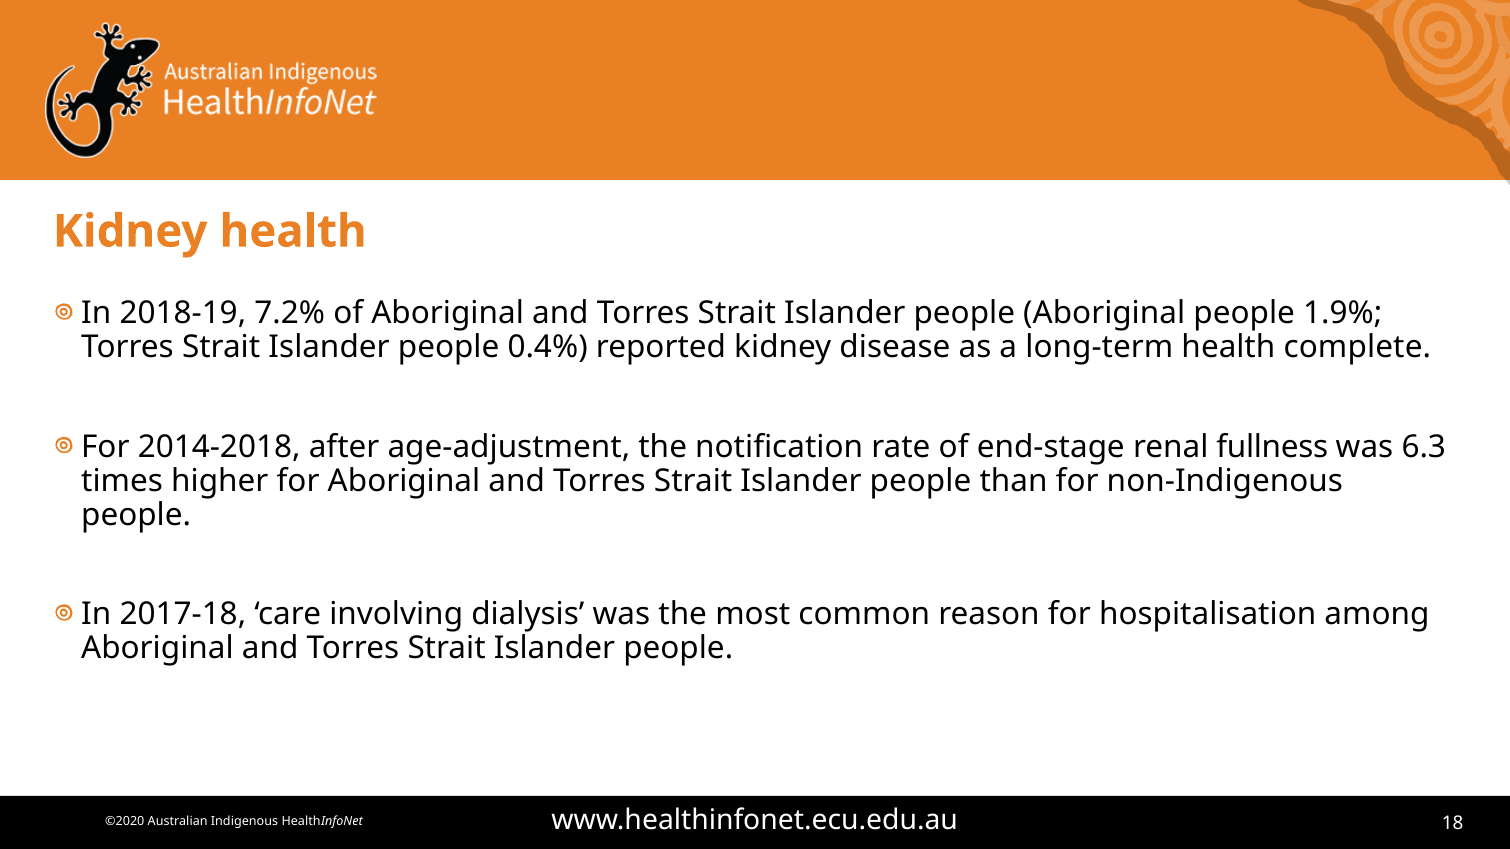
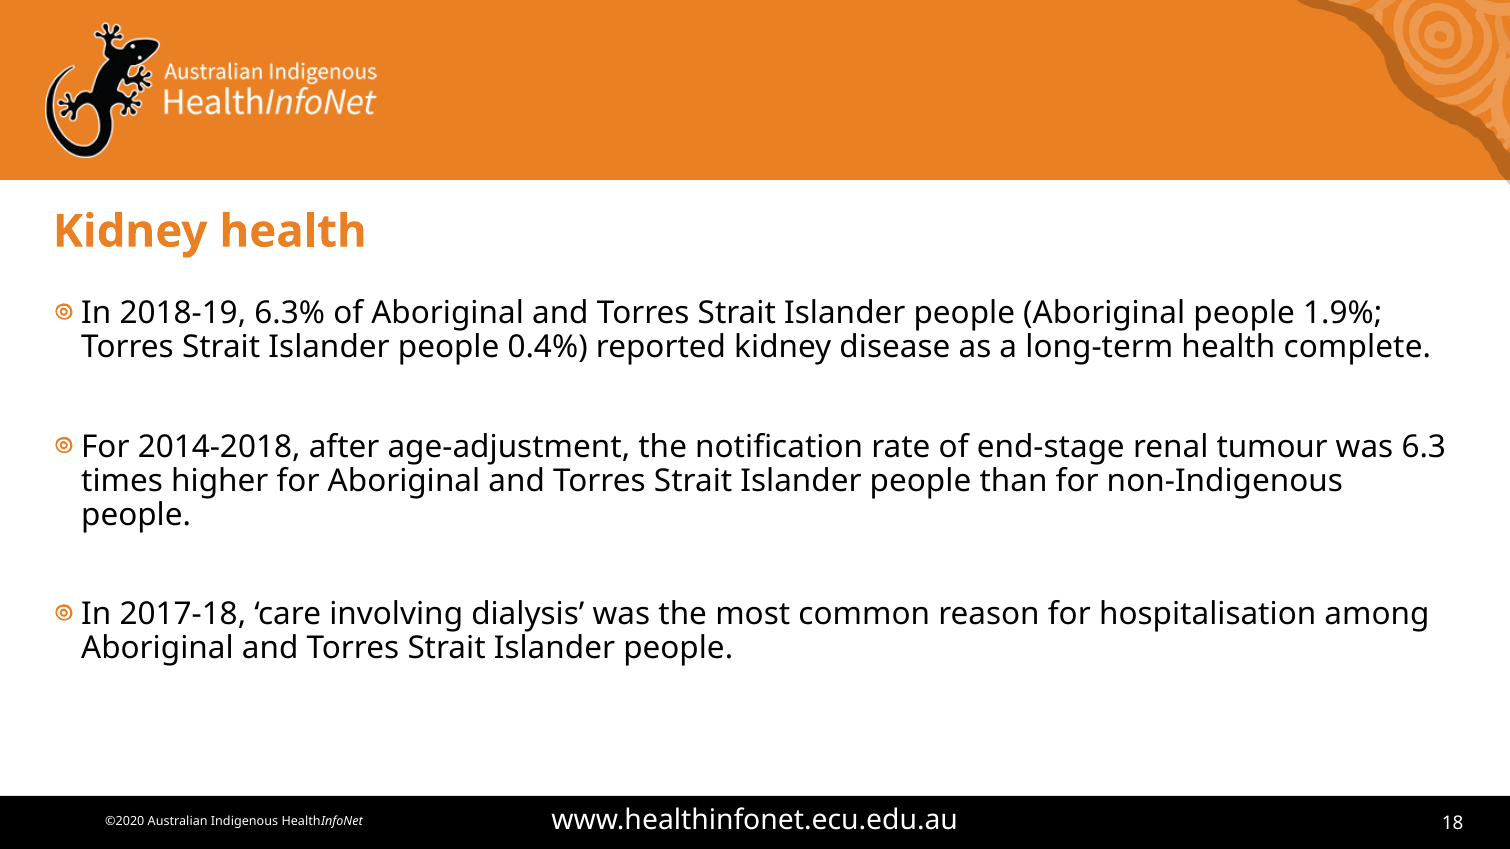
7.2%: 7.2% -> 6.3% (290, 313)
fullness: fullness -> tumour (1272, 447)
